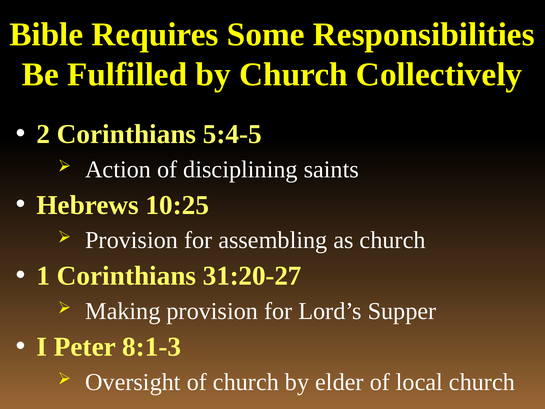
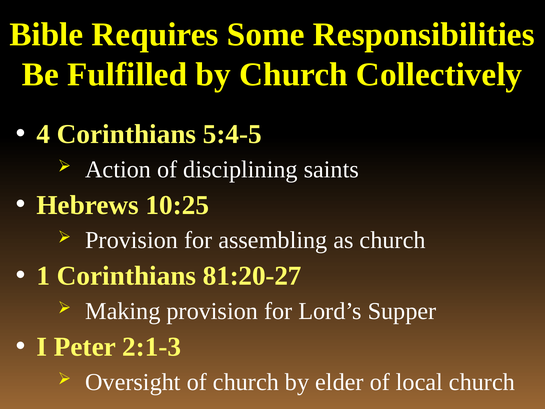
2: 2 -> 4 (43, 134)
31:20-27: 31:20-27 -> 81:20-27 (252, 276)
8:1-3: 8:1-3 -> 2:1-3 (152, 347)
